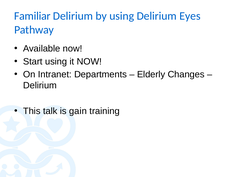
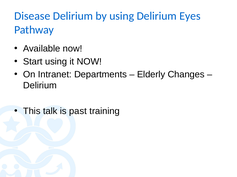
Familiar: Familiar -> Disease (32, 16)
gain: gain -> past (78, 112)
